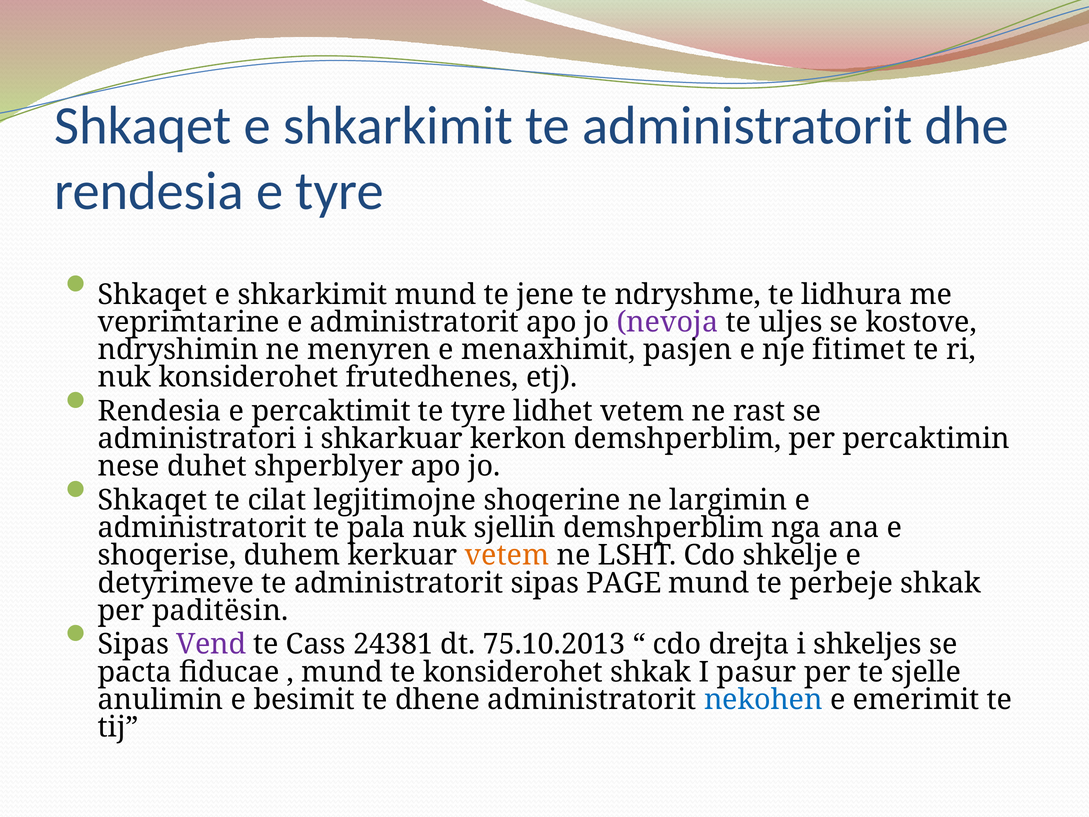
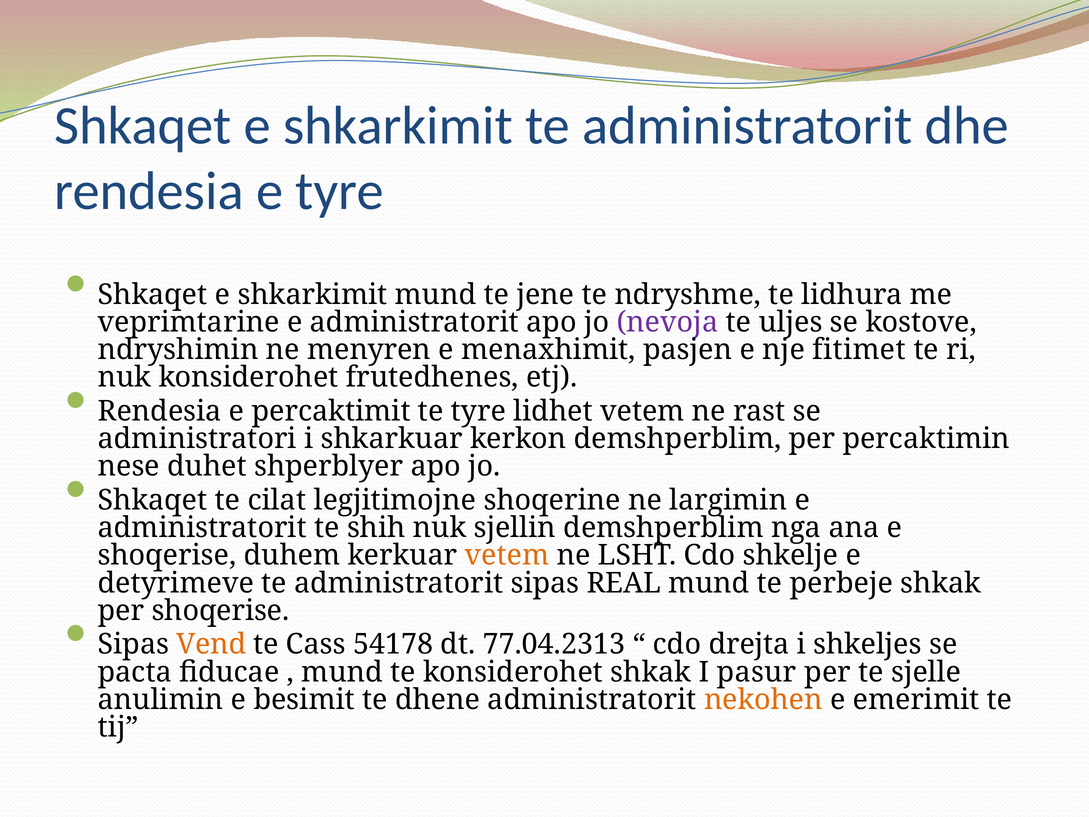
pala: pala -> shih (376, 528)
PAGE: PAGE -> REAL (624, 583)
per paditësin: paditësin -> shoqerise (221, 610)
Vend colour: purple -> orange (211, 644)
24381: 24381 -> 54178 (393, 644)
75.10.2013: 75.10.2013 -> 77.04.2313 (554, 644)
nekohen colour: blue -> orange (763, 699)
